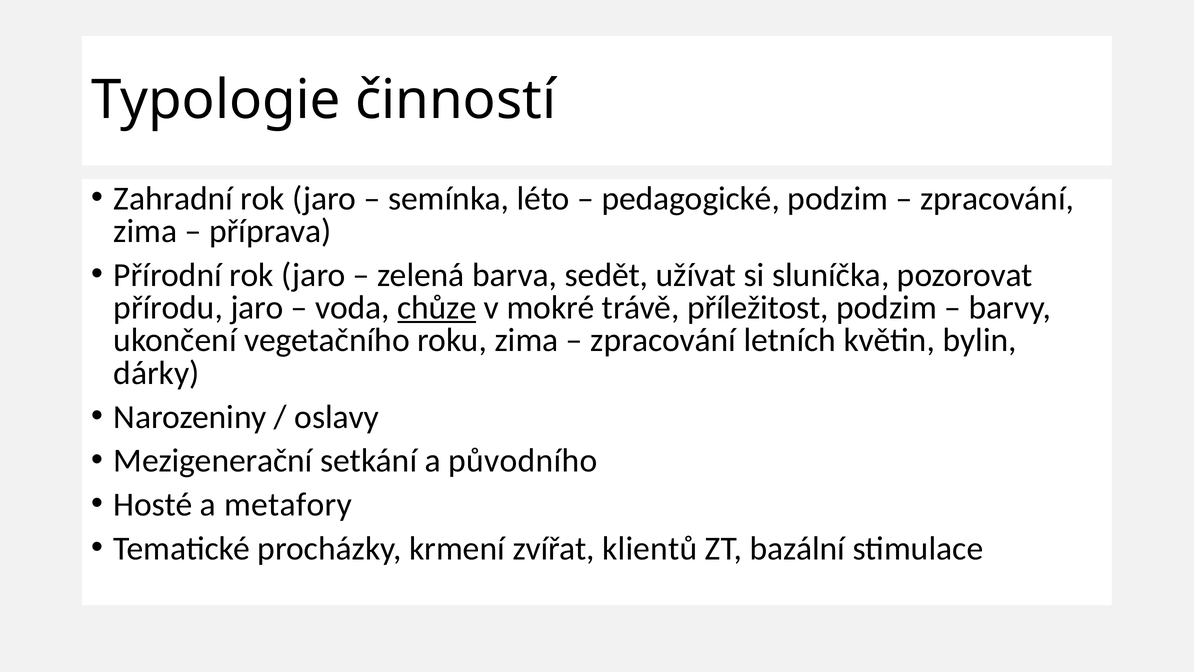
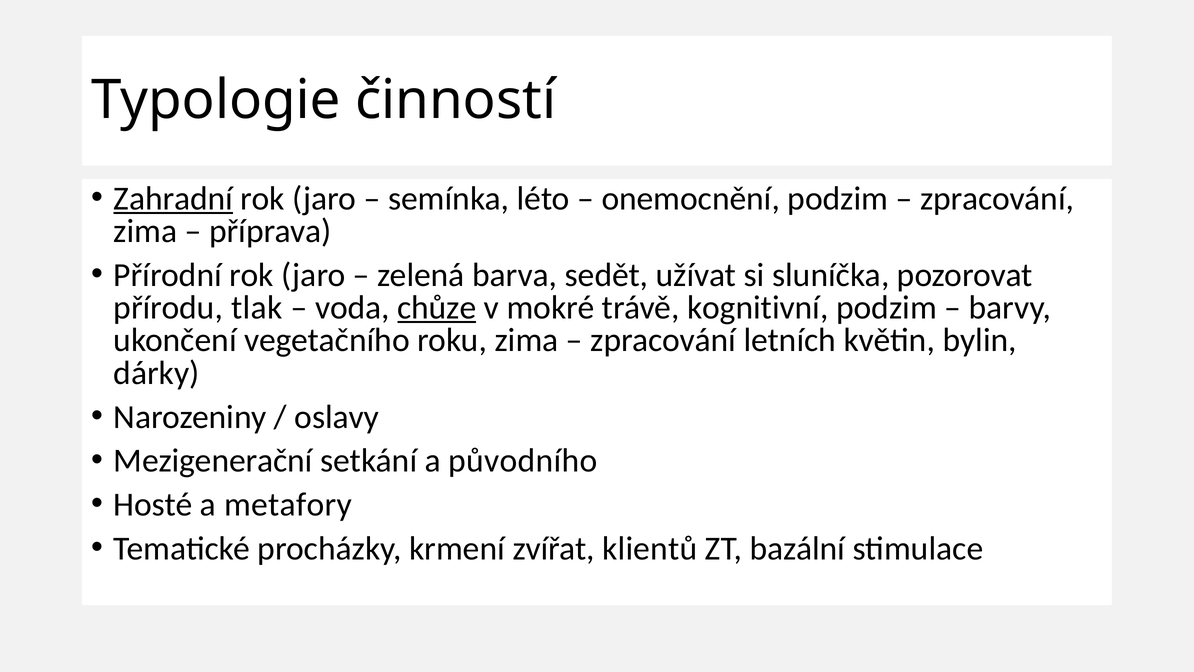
Zahradní underline: none -> present (173, 198)
pedagogické: pedagogické -> onemocnění (691, 198)
přírodu jaro: jaro -> tlak (257, 308)
příležitost: příležitost -> kognitivní (758, 308)
